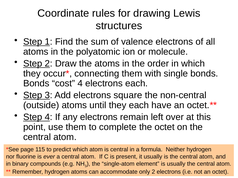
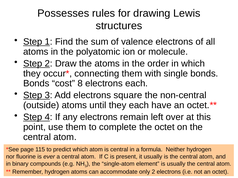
Coordinate: Coordinate -> Possesses (63, 13)
cost 4: 4 -> 8 (80, 84)
